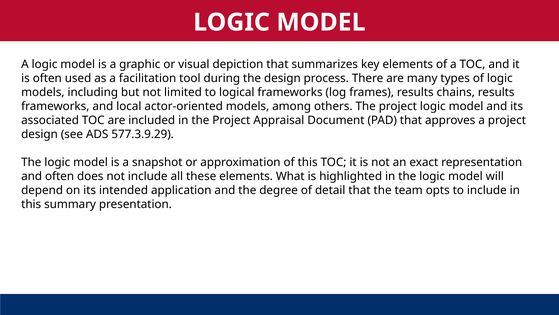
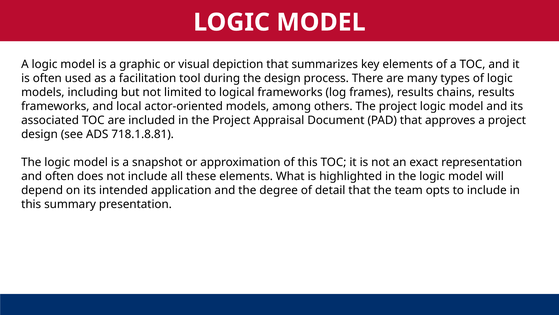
577.3.9.29: 577.3.9.29 -> 718.1.8.81 (143, 134)
